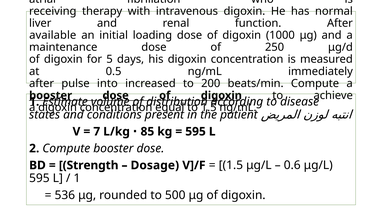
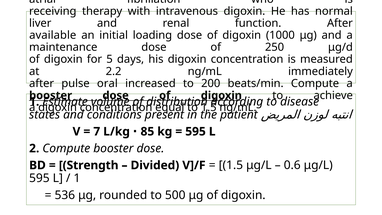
0.5: 0.5 -> 2.2 (114, 71)
into: into -> oral (107, 83)
Dosage: Dosage -> Divided (155, 165)
